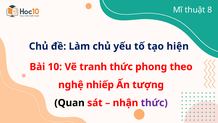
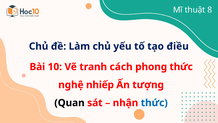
hiện: hiện -> điều (178, 46)
tranh thức: thức -> cách (121, 67)
phong theo: theo -> thức (181, 67)
thức colour: purple -> blue (154, 103)
